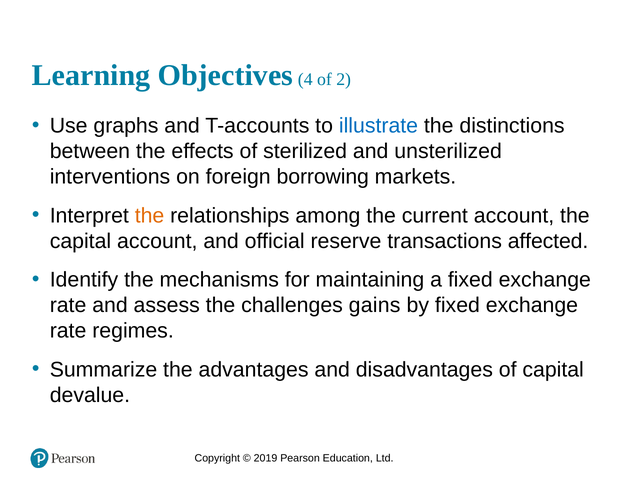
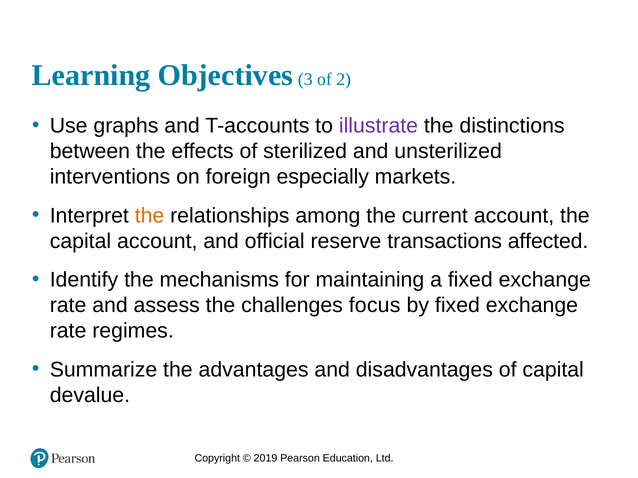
4: 4 -> 3 (305, 80)
illustrate colour: blue -> purple (378, 126)
borrowing: borrowing -> especially (323, 177)
gains: gains -> focus (375, 306)
